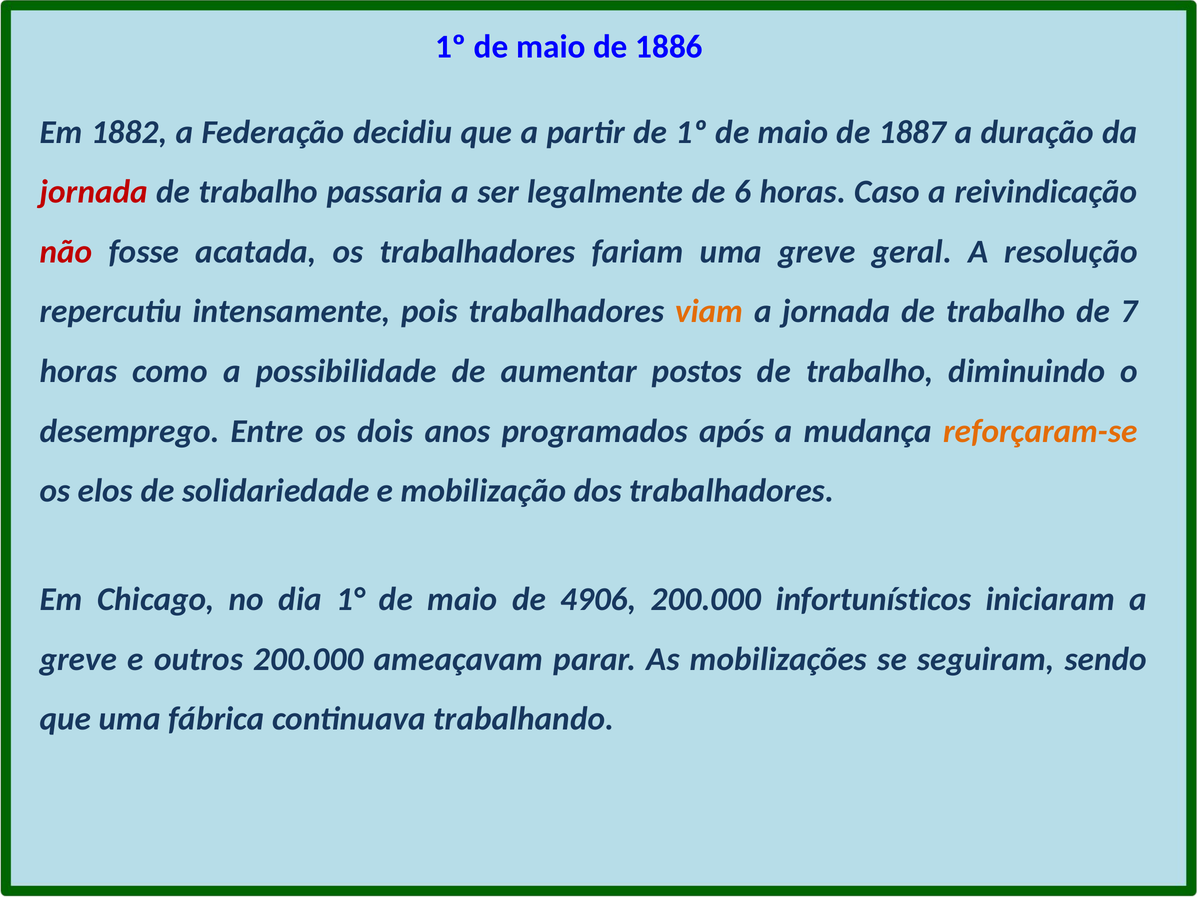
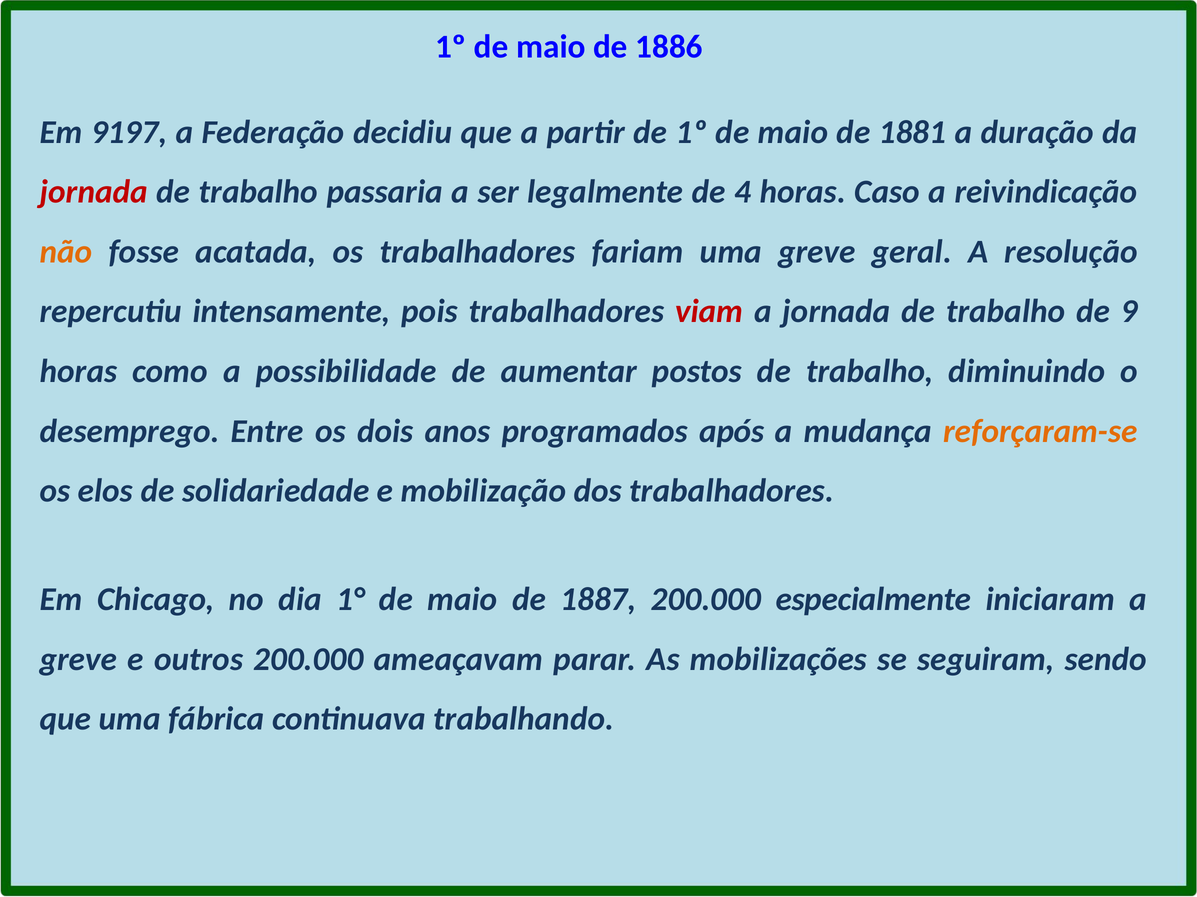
1882: 1882 -> 9197 (129, 132)
1887: 1887 -> 1881 (912, 132)
6: 6 -> 4 (743, 192)
não colour: red -> orange (66, 252)
viam colour: orange -> red (709, 312)
7: 7 -> 9 (1129, 312)
4906: 4906 -> 1887 (598, 600)
infortunísticos: infortunísticos -> especialmente (873, 600)
